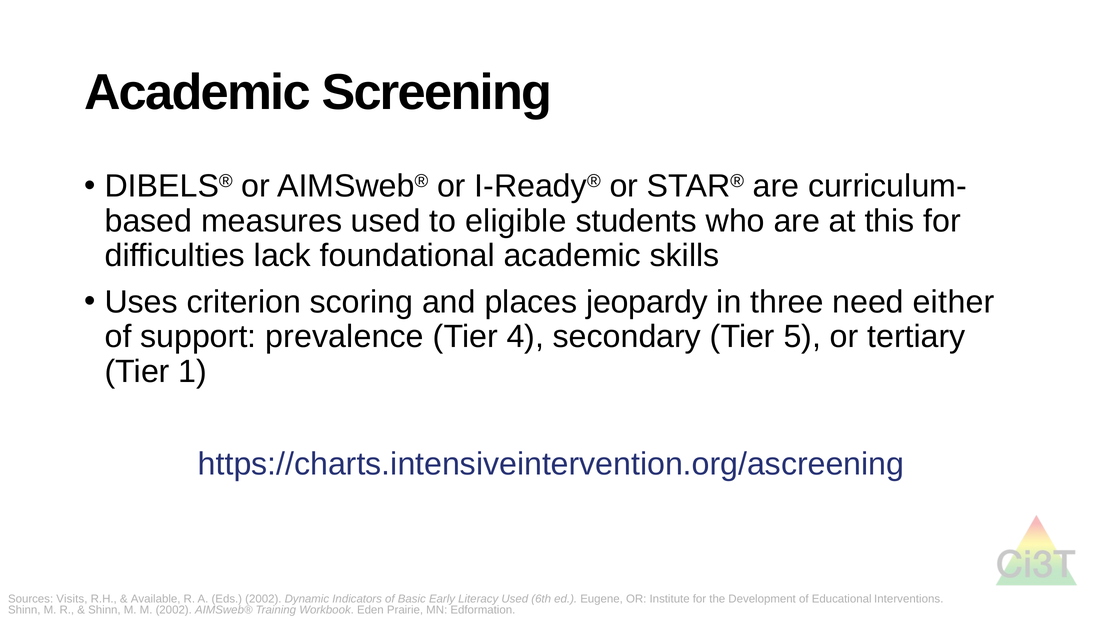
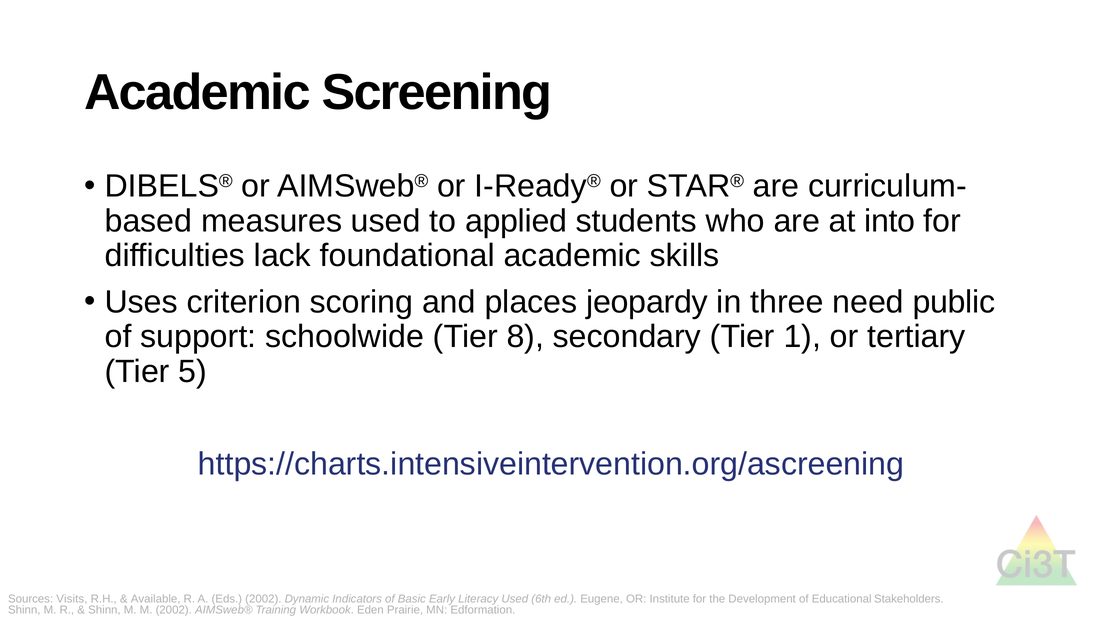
eligible: eligible -> applied (516, 221)
this: this -> into (890, 221)
either: either -> public (954, 302)
prevalence: prevalence -> schoolwide (345, 337)
4: 4 -> 8 (525, 337)
5: 5 -> 1 (802, 337)
1: 1 -> 5 (193, 372)
Interventions: Interventions -> Stakeholders (909, 599)
